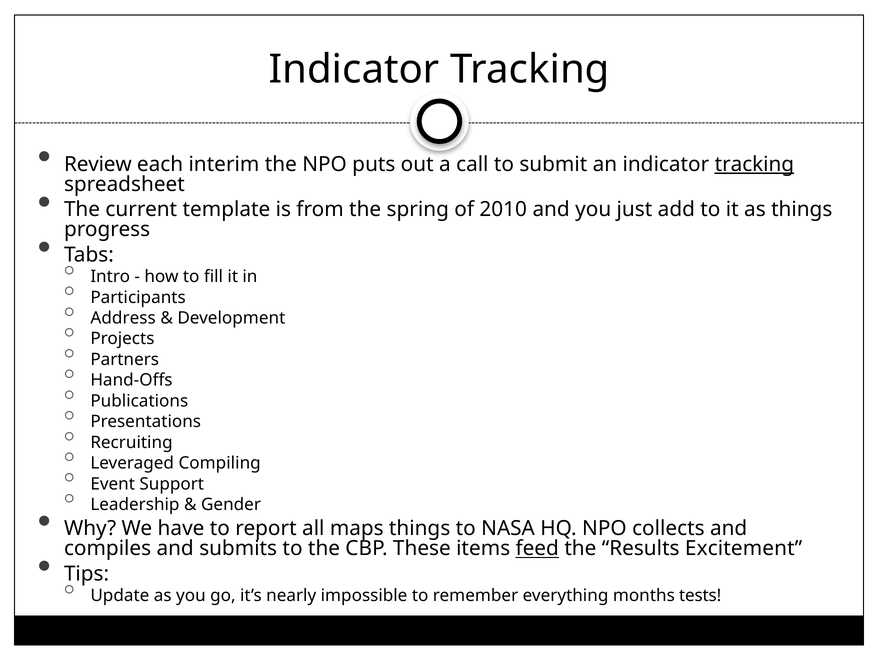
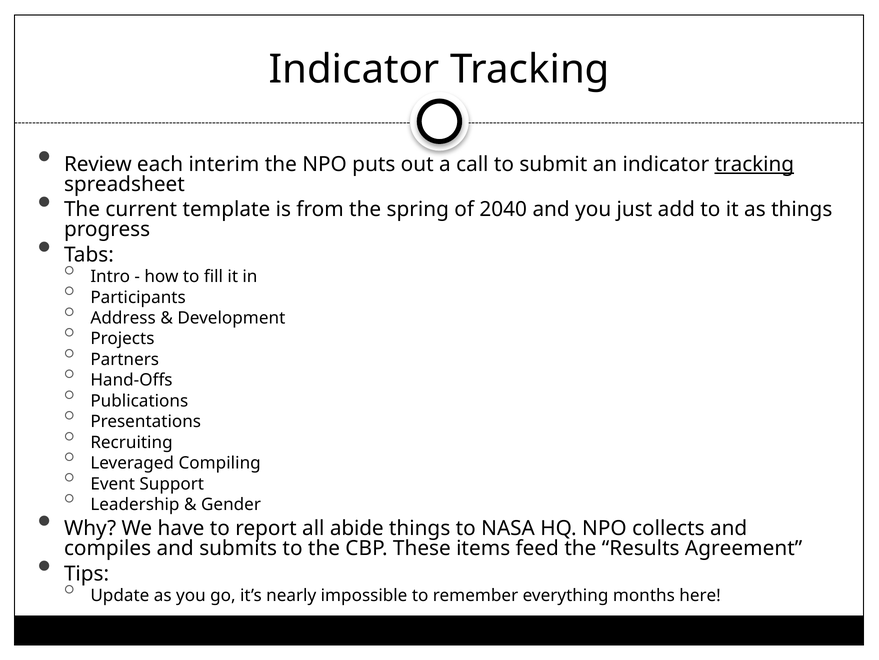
2010: 2010 -> 2040 (503, 209)
maps: maps -> abide (357, 528)
feed underline: present -> none (537, 548)
Excitement: Excitement -> Agreement (744, 548)
tests: tests -> here (700, 595)
